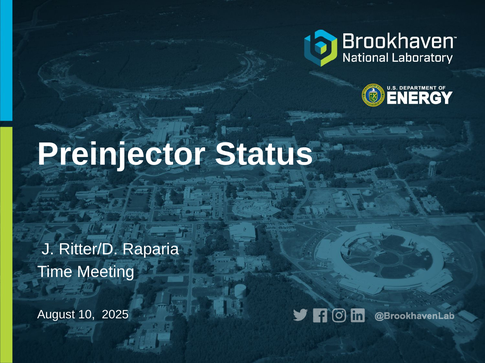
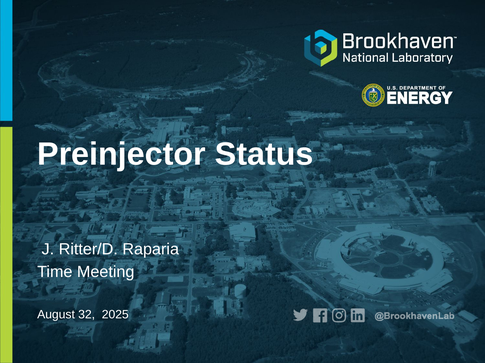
10: 10 -> 32 (87, 315)
